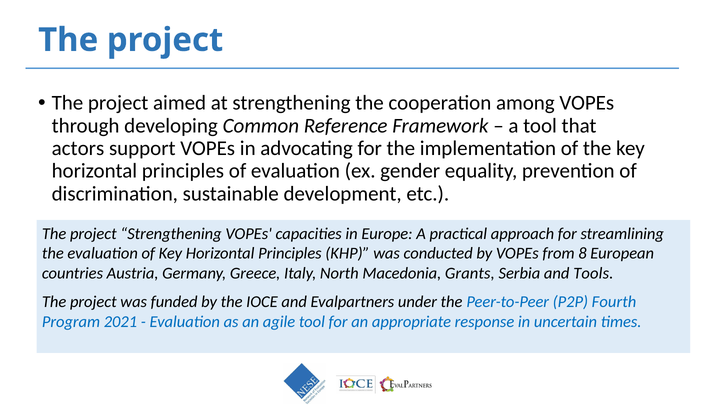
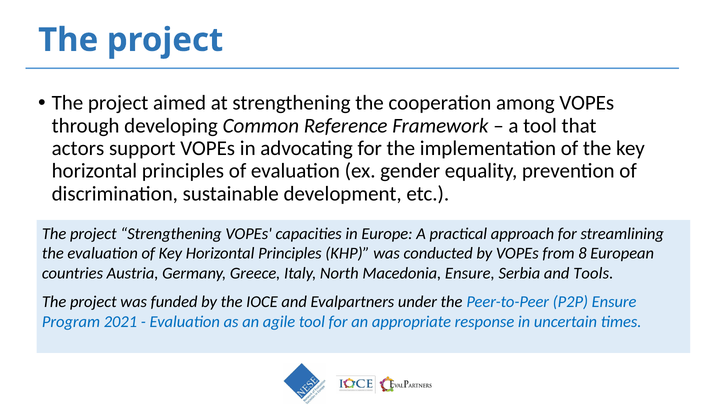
Macedonia Grants: Grants -> Ensure (470, 273)
P2P Fourth: Fourth -> Ensure (614, 302)
